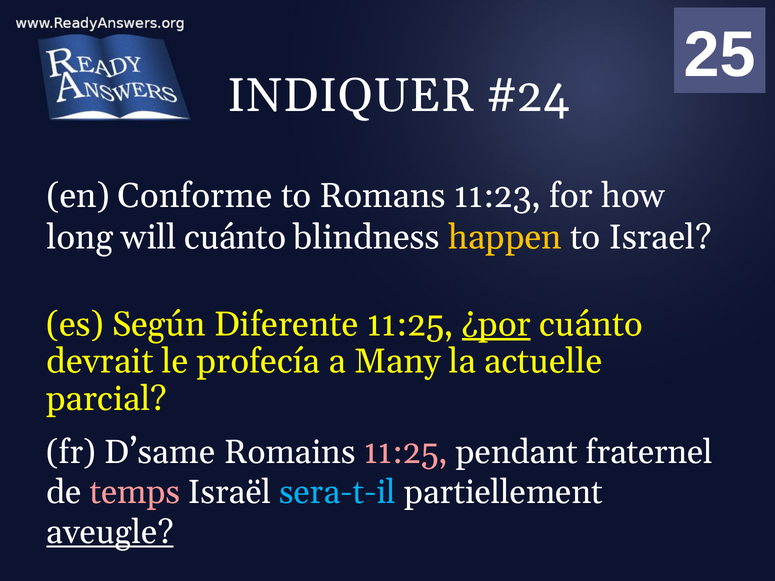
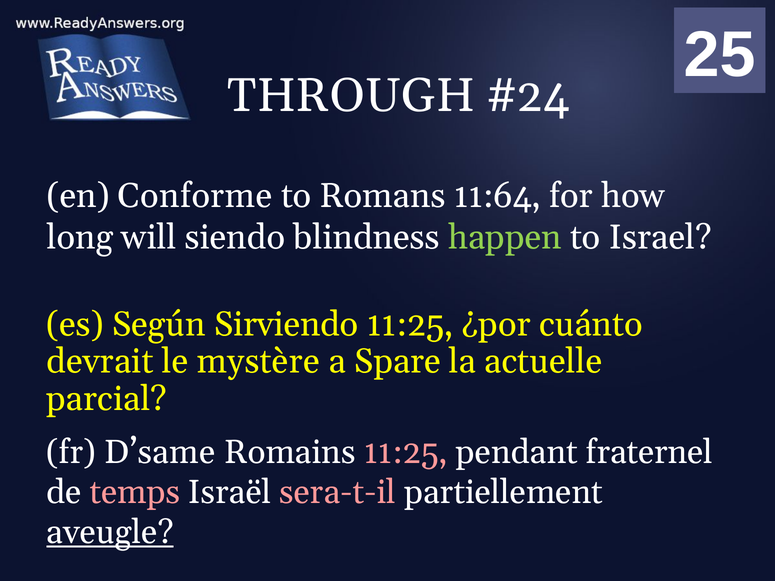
INDIQUER: INDIQUER -> THROUGH (351, 96)
11:23: 11:23 -> 11:64 (497, 196)
will cuánto: cuánto -> siendo (235, 237)
happen colour: yellow -> light green (505, 237)
Diferente: Diferente -> Sirviendo (286, 325)
¿por underline: present -> none (496, 325)
profecía: profecía -> mystère (258, 362)
Many: Many -> Spare (398, 362)
sera-t-il colour: light blue -> pink (338, 492)
